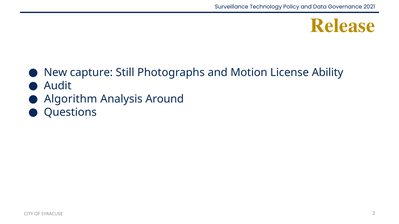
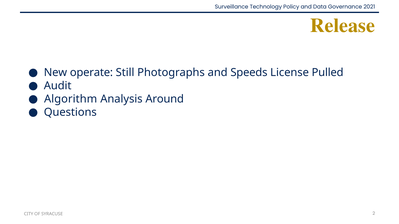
capture: capture -> operate (91, 73)
Motion: Motion -> Speeds (249, 73)
Ability: Ability -> Pulled (328, 73)
